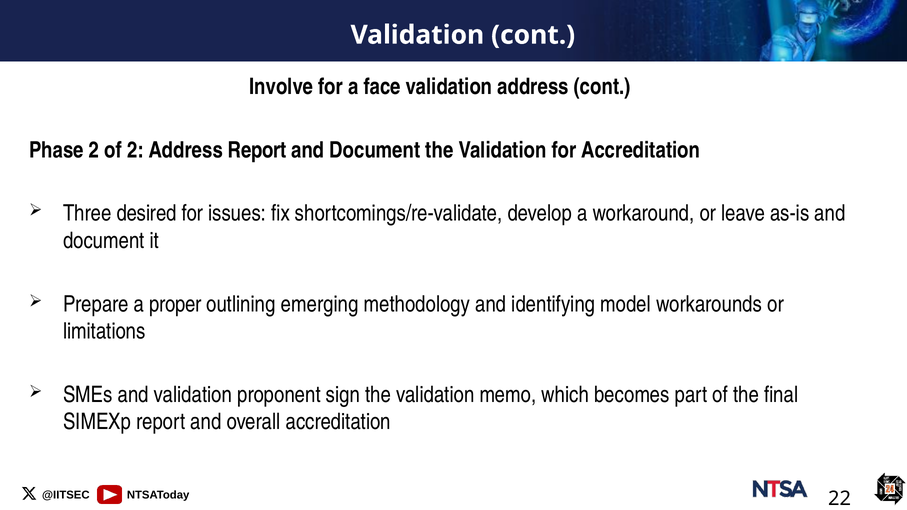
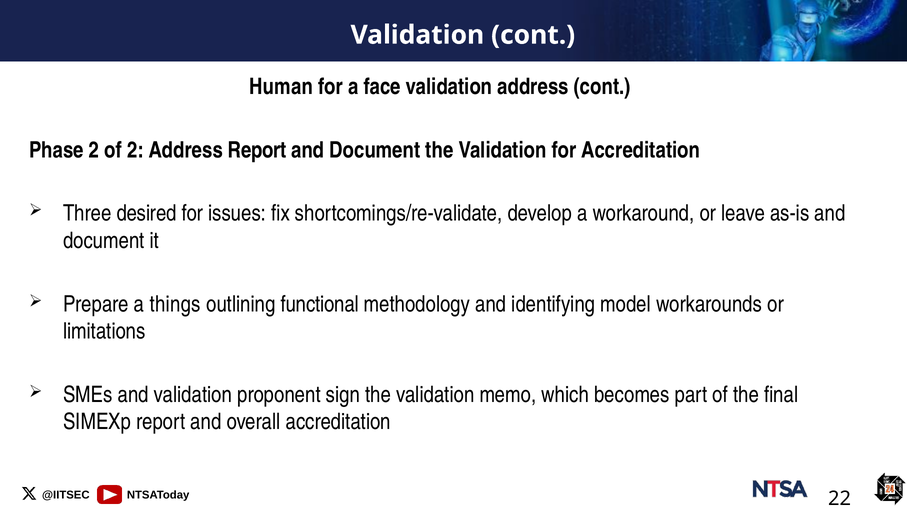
Involve: Involve -> Human (281, 87)
proper: proper -> things (175, 304)
emerging: emerging -> functional (320, 304)
